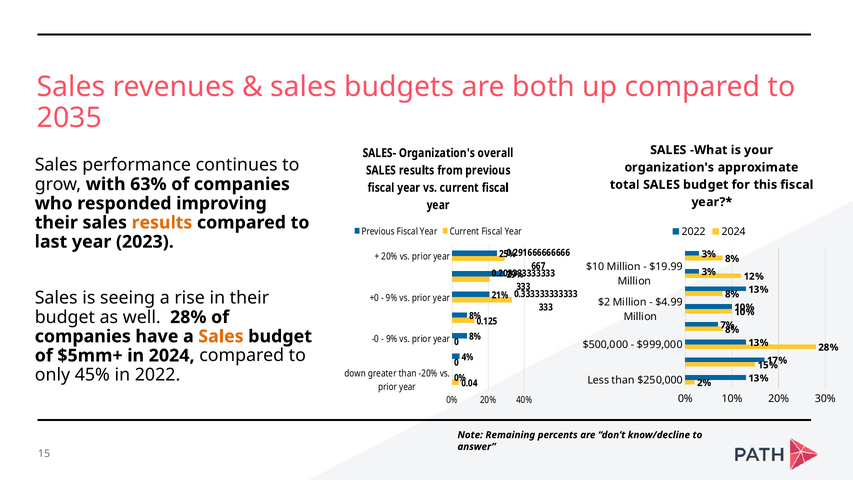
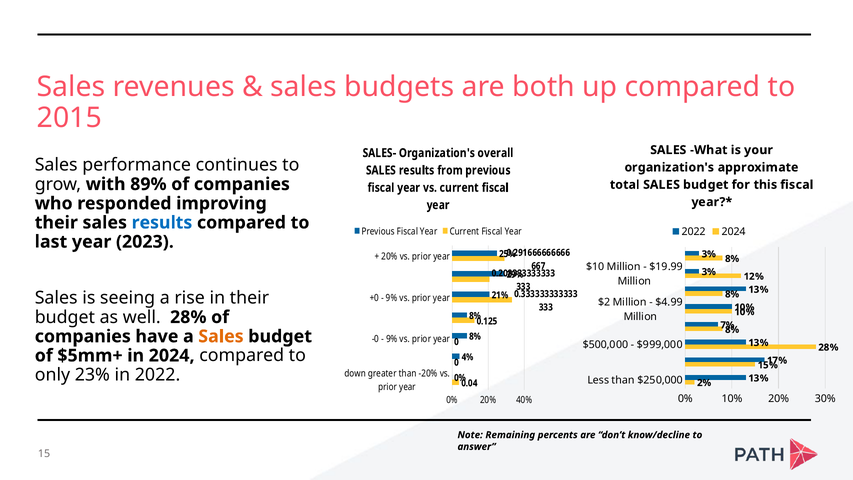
2035: 2035 -> 2015 (69, 118)
63%: 63% -> 89% (148, 184)
results colour: orange -> blue (162, 223)
45%: 45% -> 23% (92, 375)
